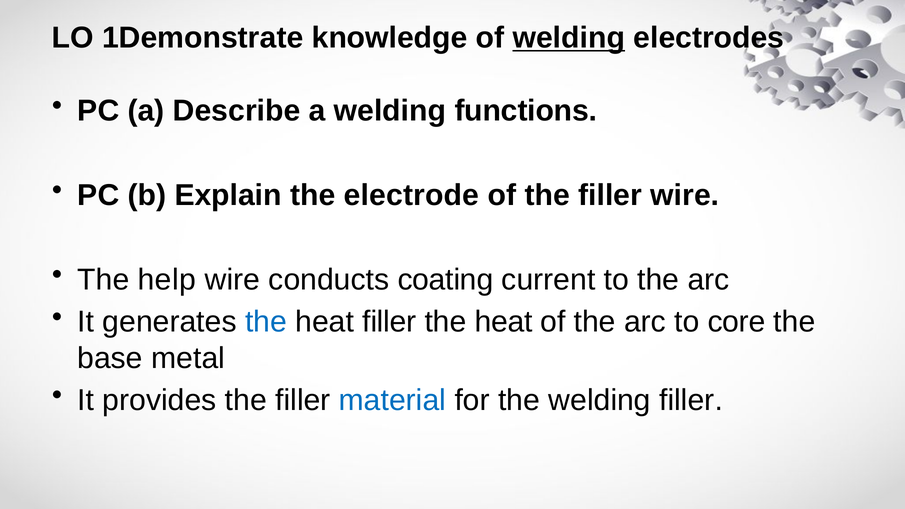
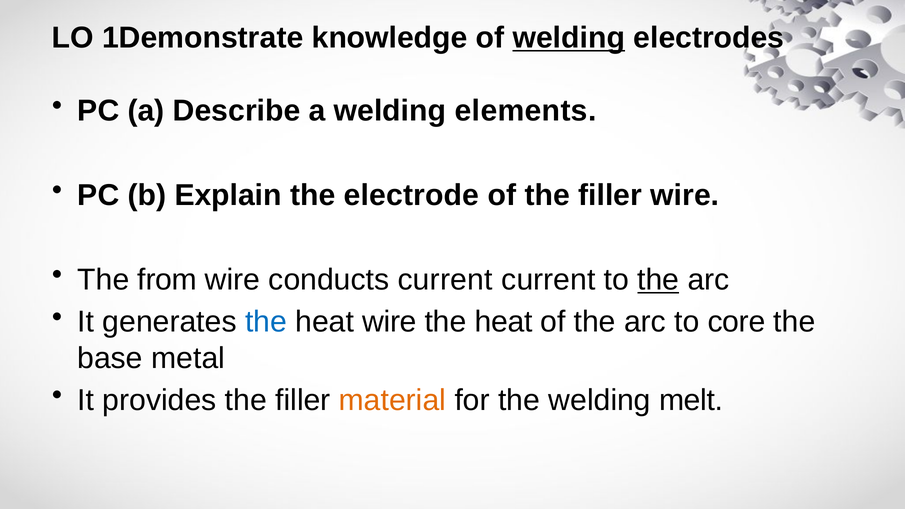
functions: functions -> elements (526, 111)
help: help -> from (167, 280)
conducts coating: coating -> current (445, 280)
the underline: none -> present (658, 280)
heat filler: filler -> wire (389, 322)
material colour: blue -> orange (393, 400)
welding filler: filler -> melt (691, 400)
